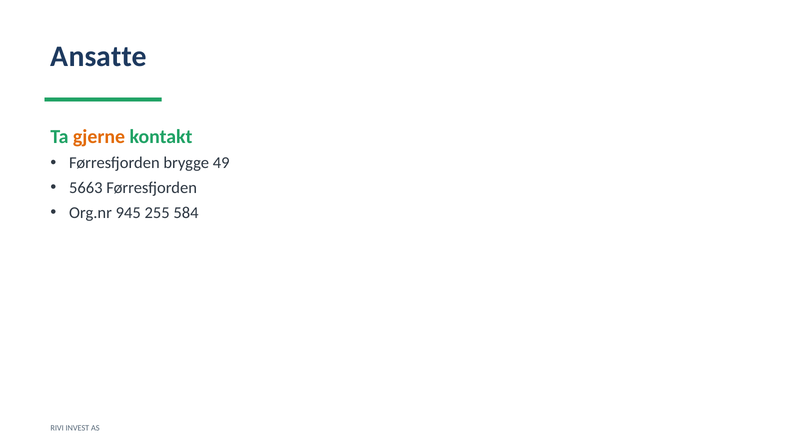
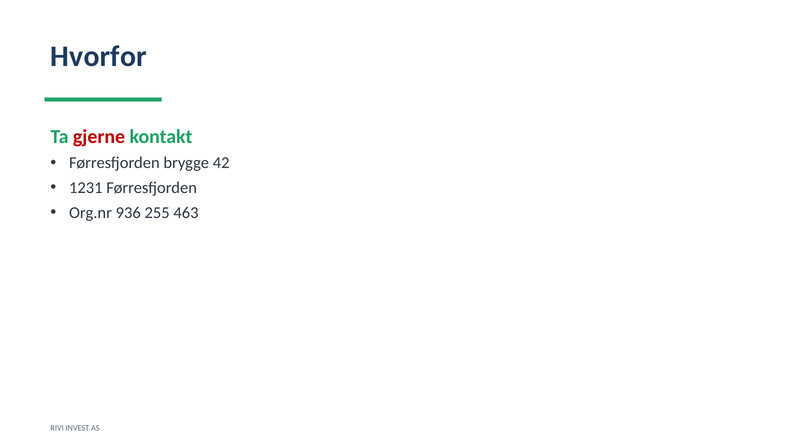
Ansatte: Ansatte -> Hvorfor (99, 57)
gjerne colour: orange -> red (99, 137)
49: 49 -> 42 (221, 163)
5663: 5663 -> 1231 (86, 188)
945: 945 -> 936 (128, 213)
584: 584 -> 463 (186, 213)
